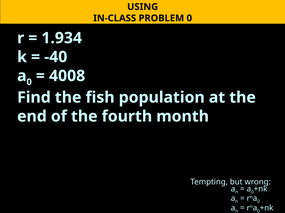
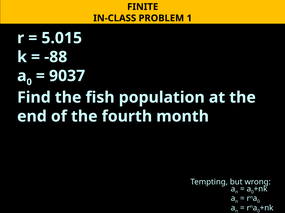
USING: USING -> FINITE (143, 7)
PROBLEM 0: 0 -> 1 (189, 18)
1.934: 1.934 -> 5.015 (62, 38)
-40: -40 -> -88 (56, 57)
4008: 4008 -> 9037 (67, 76)
